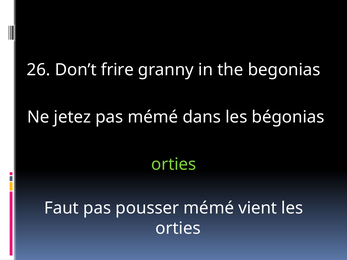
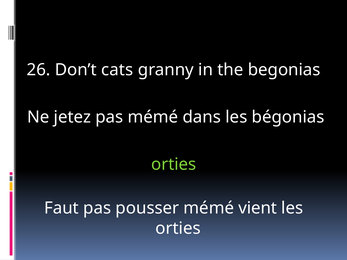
frire: frire -> cats (117, 70)
